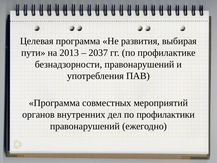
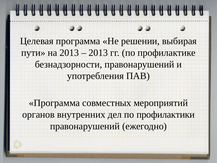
развития: развития -> решении (140, 41)
2037: 2037 -> 2013 (98, 53)
